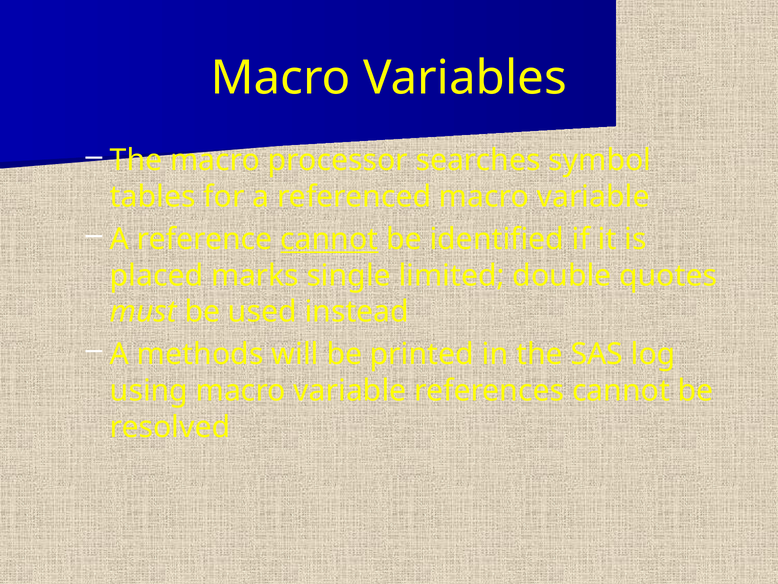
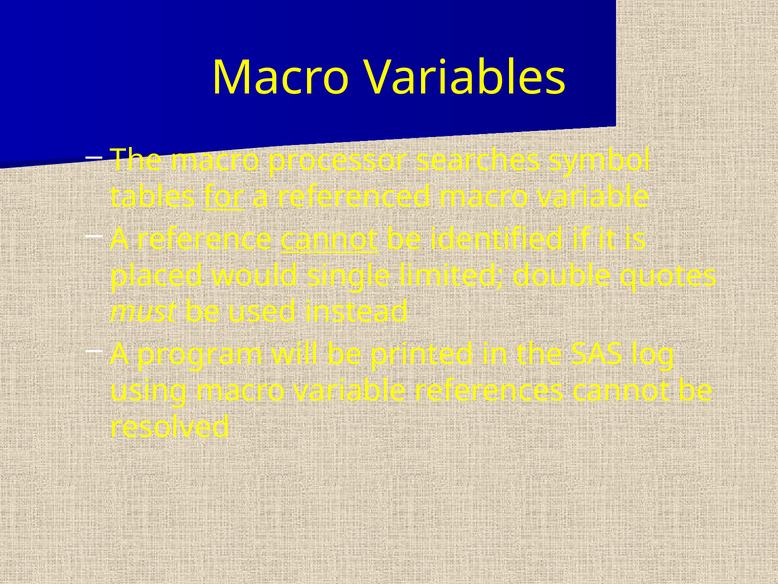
for underline: none -> present (224, 197)
marks: marks -> would (255, 275)
methods: methods -> program (200, 354)
